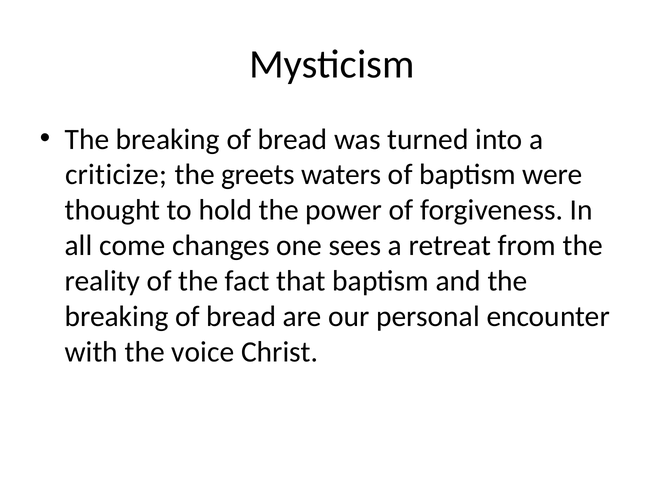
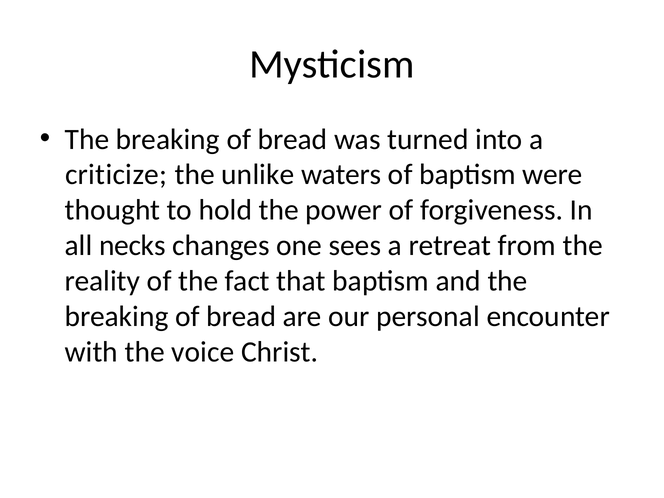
greets: greets -> unlike (258, 175)
come: come -> necks (132, 246)
